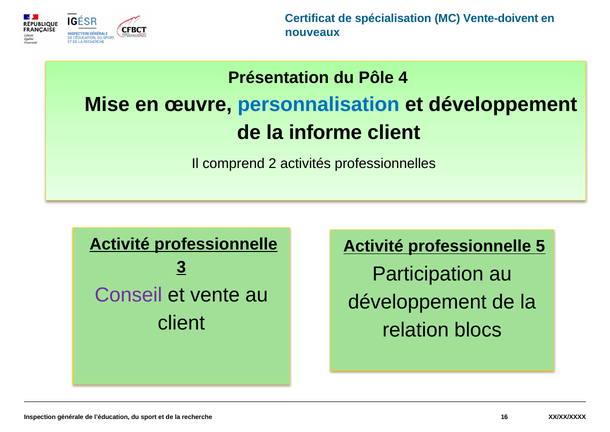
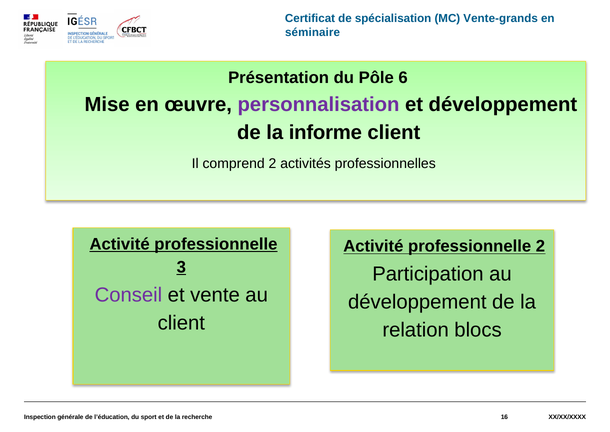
Vente-doivent: Vente-doivent -> Vente-grands (501, 18)
nouveaux: nouveaux -> séminaire (313, 32)
4: 4 -> 6 (403, 78)
personnalisation colour: blue -> purple (318, 105)
professionnelle 5: 5 -> 2 (540, 246)
